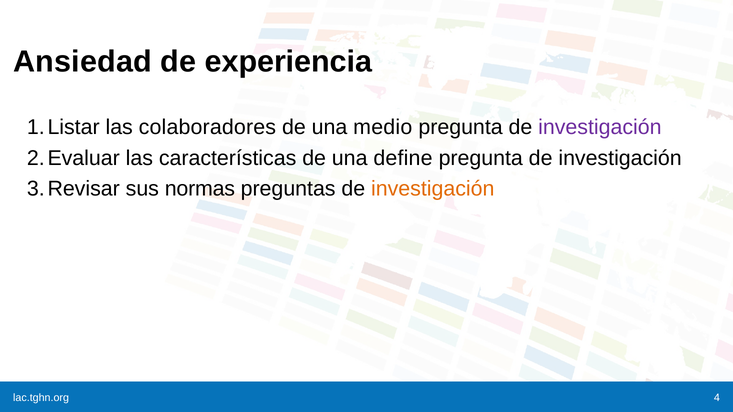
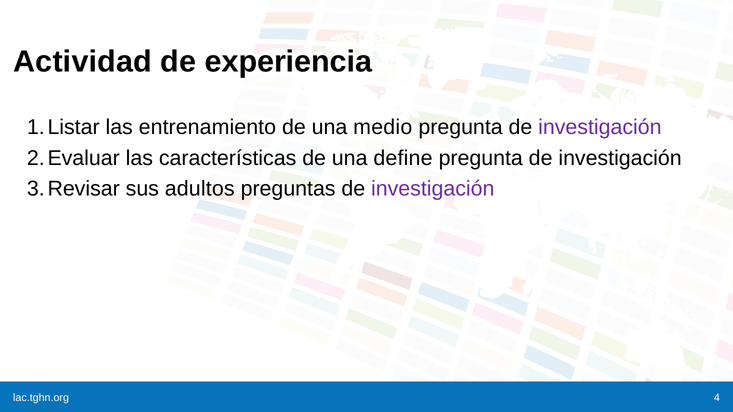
Ansiedad: Ansiedad -> Actividad (83, 62)
colaboradores: colaboradores -> entrenamiento (207, 128)
normas: normas -> adultos (200, 189)
investigación colour: orange -> purple (433, 189)
